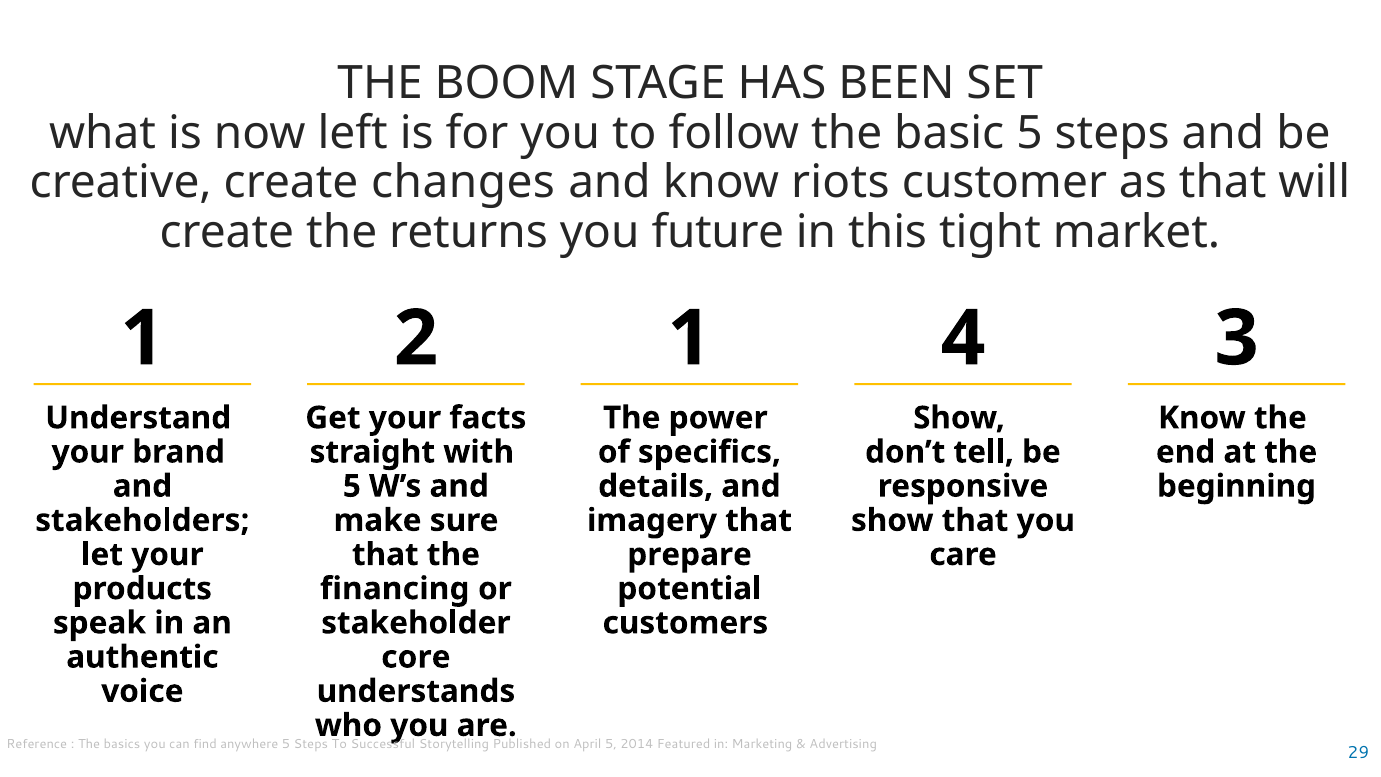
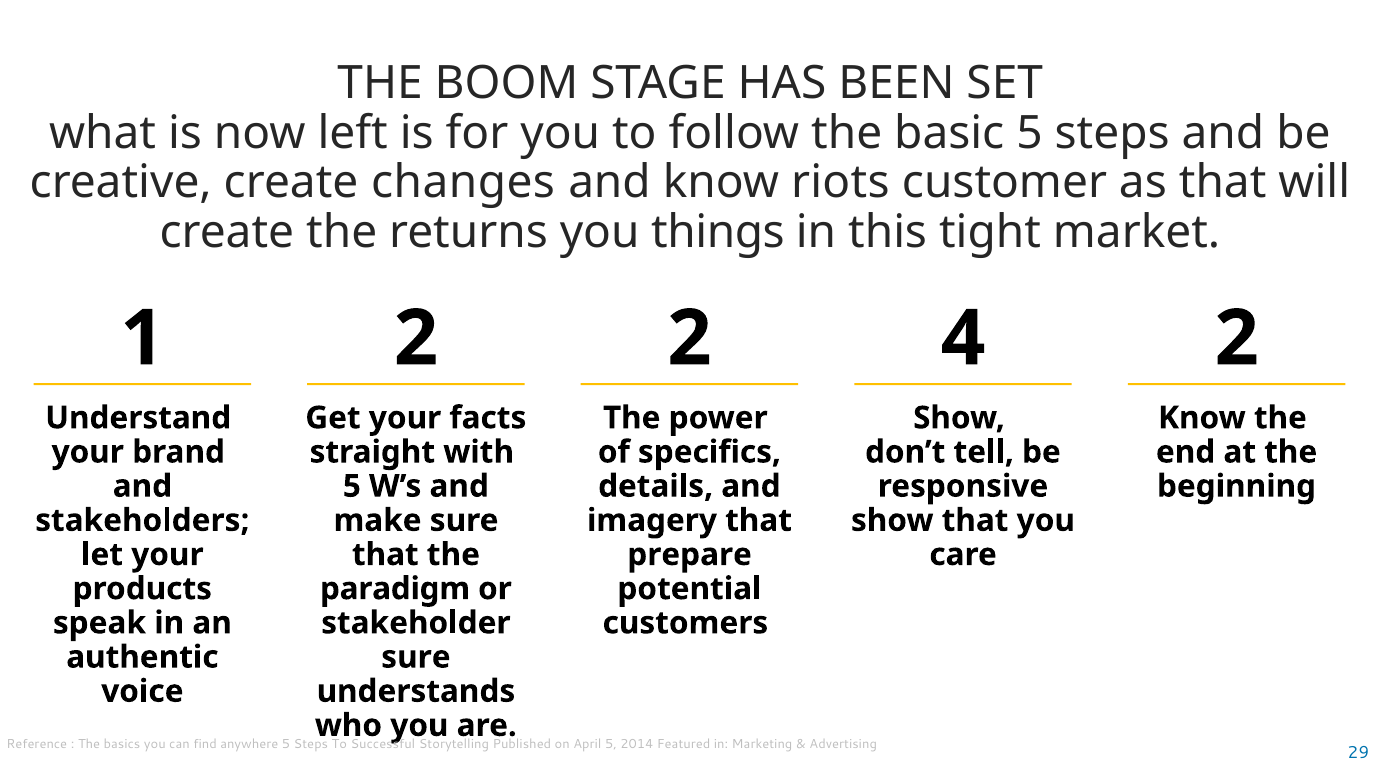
future: future -> things (718, 232)
2 1: 1 -> 2 (690, 339)
4 3: 3 -> 2 (1237, 339)
financing: financing -> paradigm (395, 589)
core: core -> sure (416, 657)
